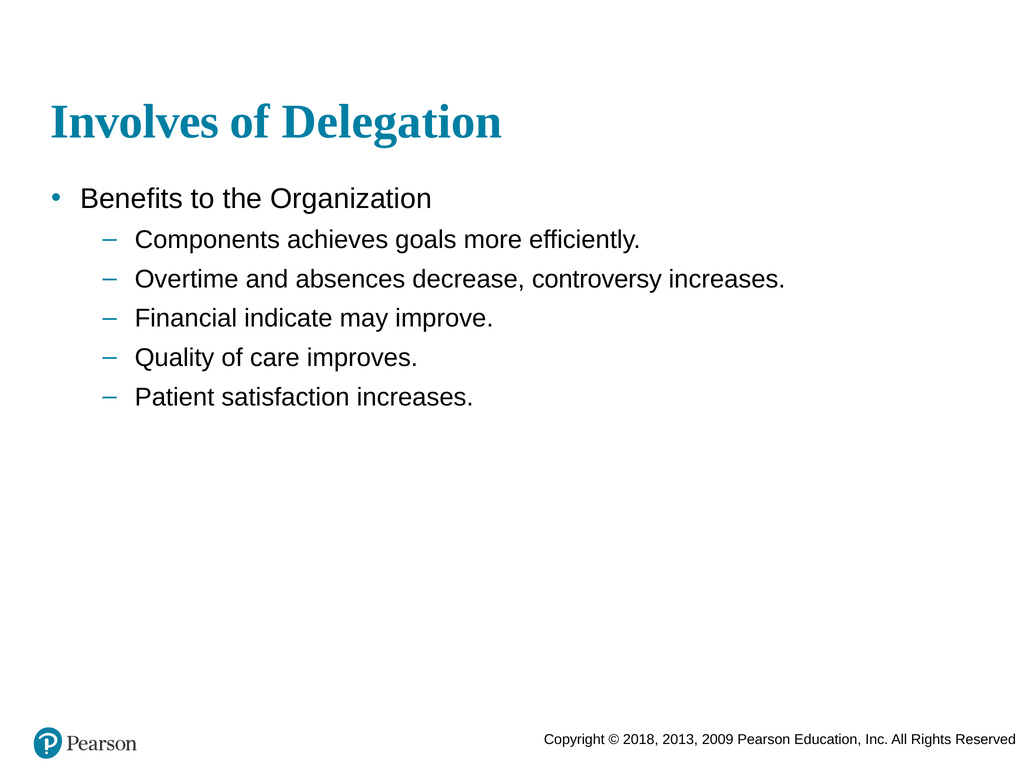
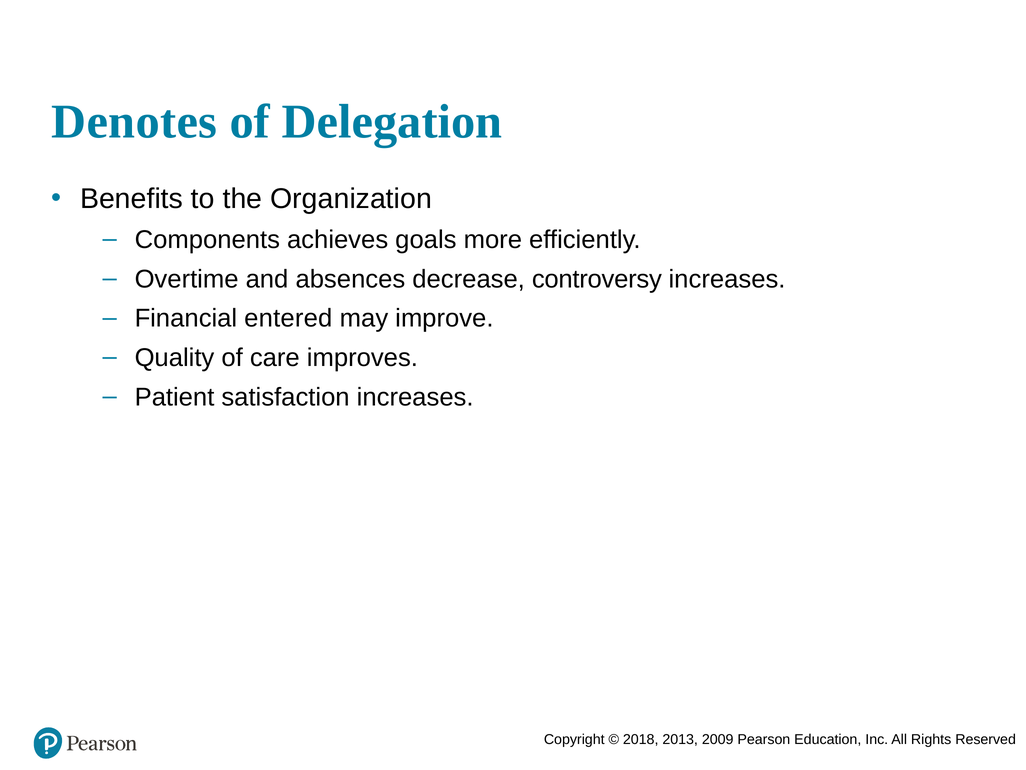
Involves: Involves -> Denotes (134, 122)
indicate: indicate -> entered (288, 318)
